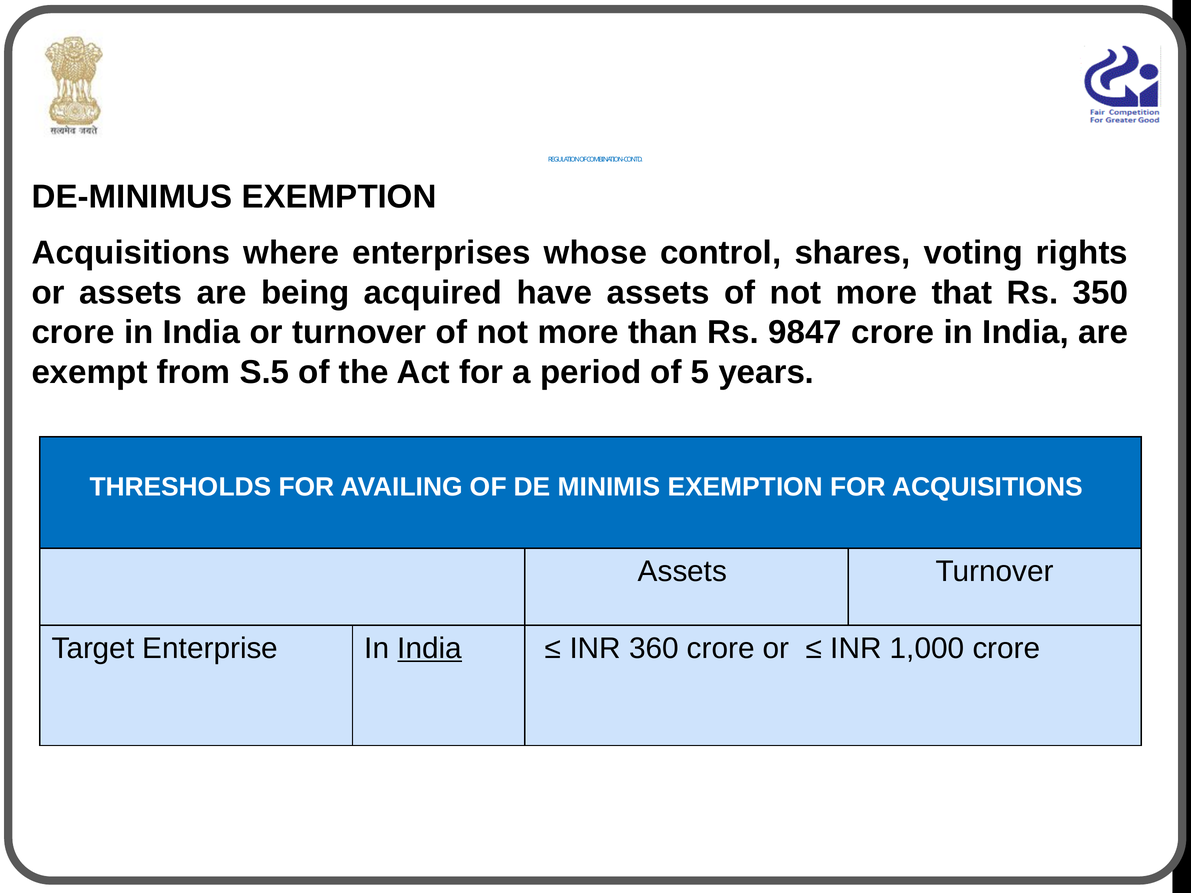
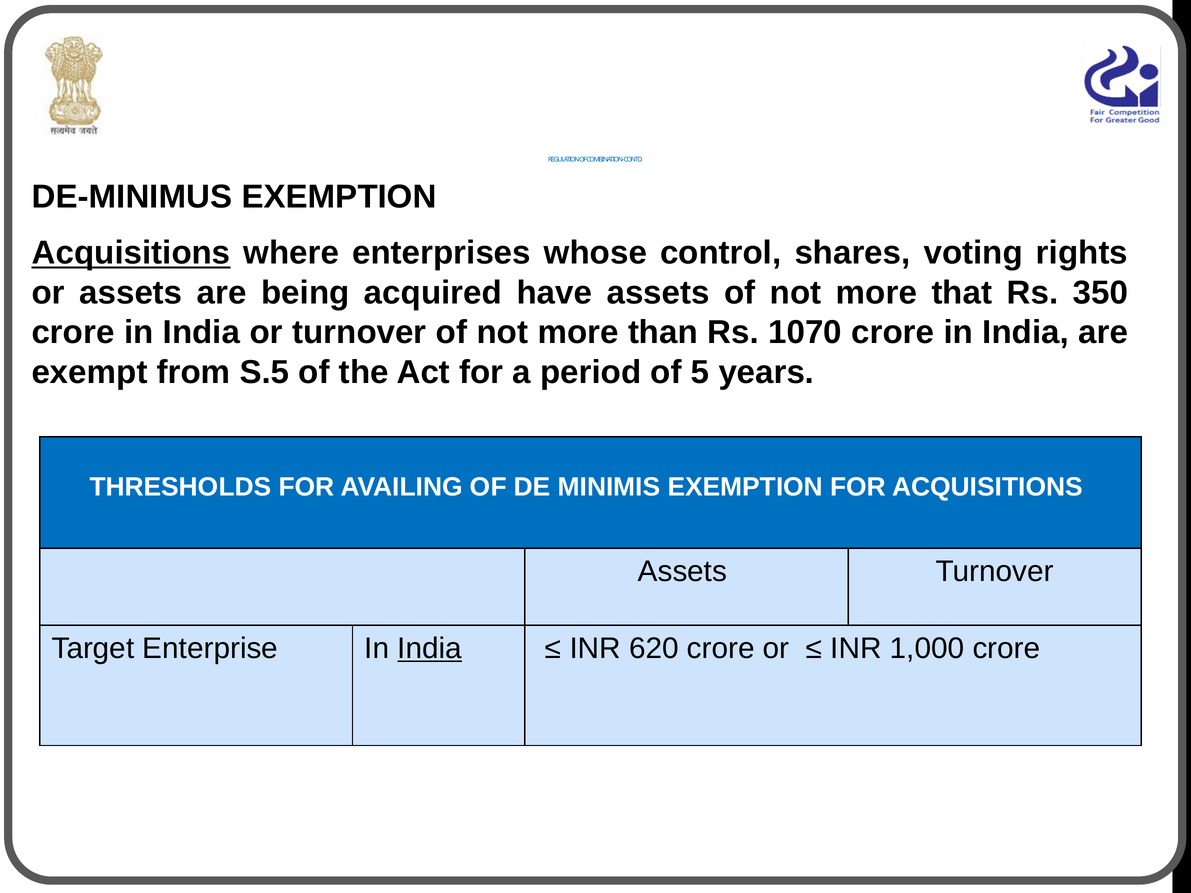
Acquisitions underline: none -> present (131, 253)
9847: 9847 -> 1070 (805, 333)
360: 360 -> 620 (654, 649)
